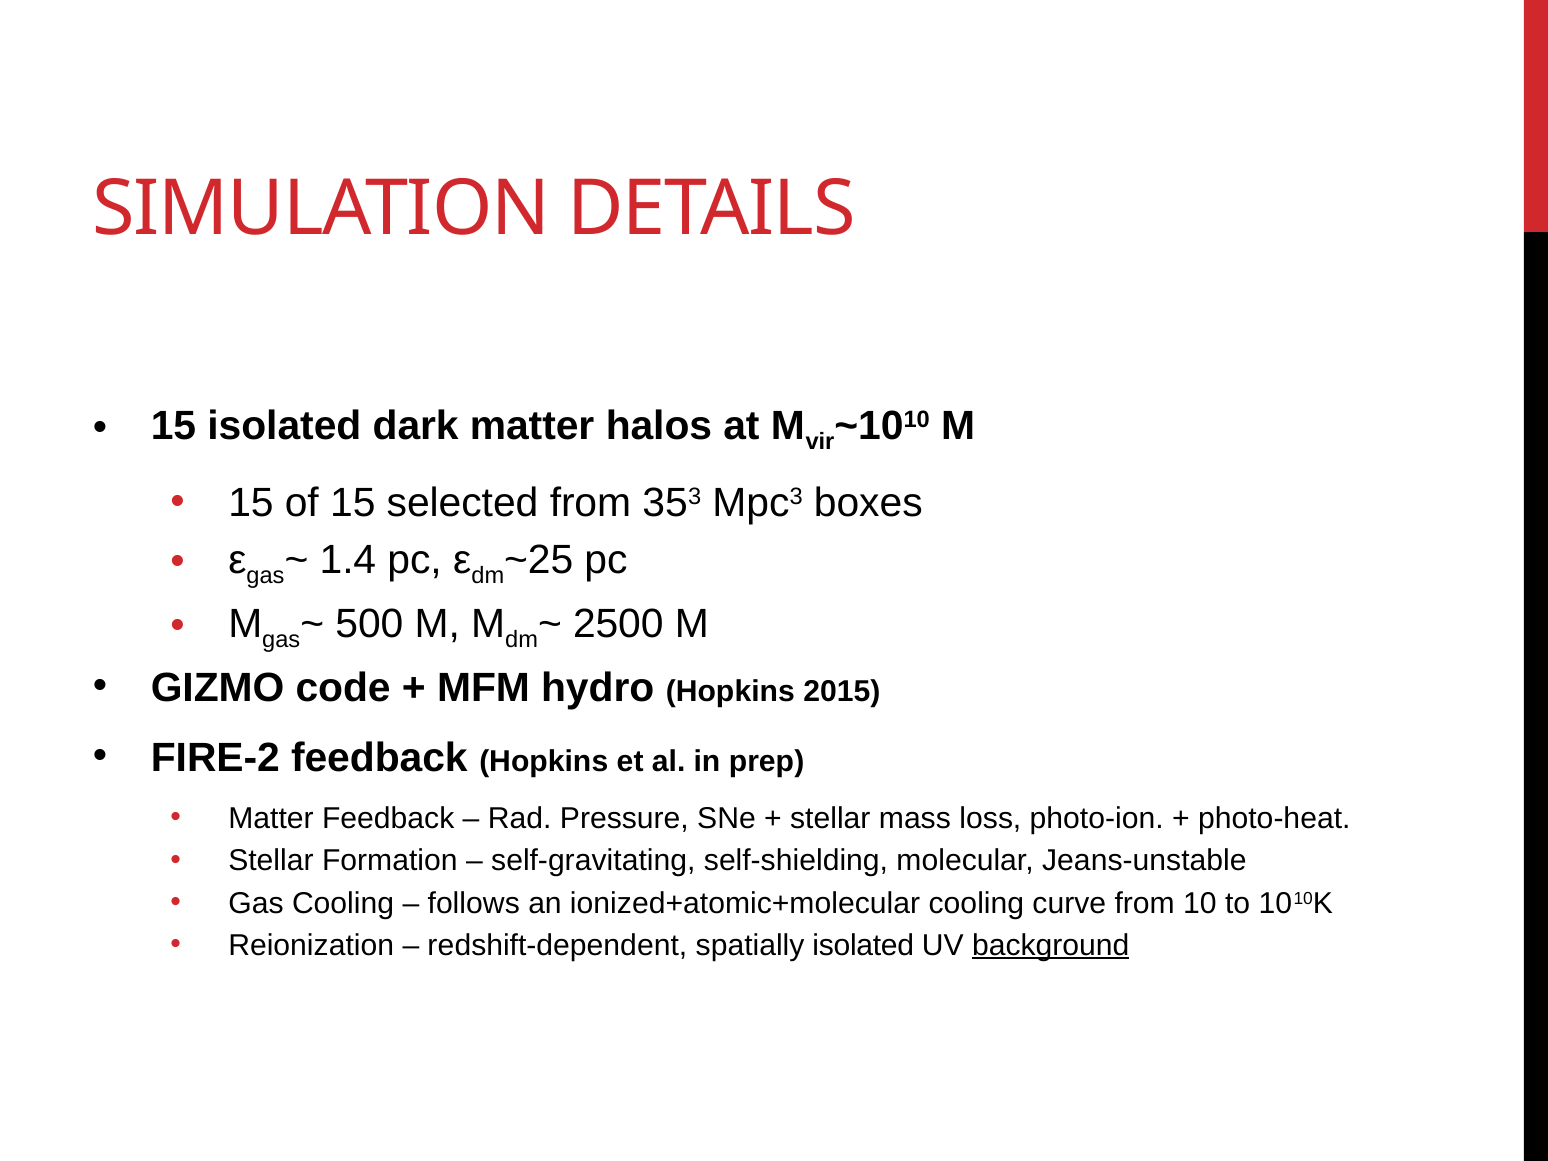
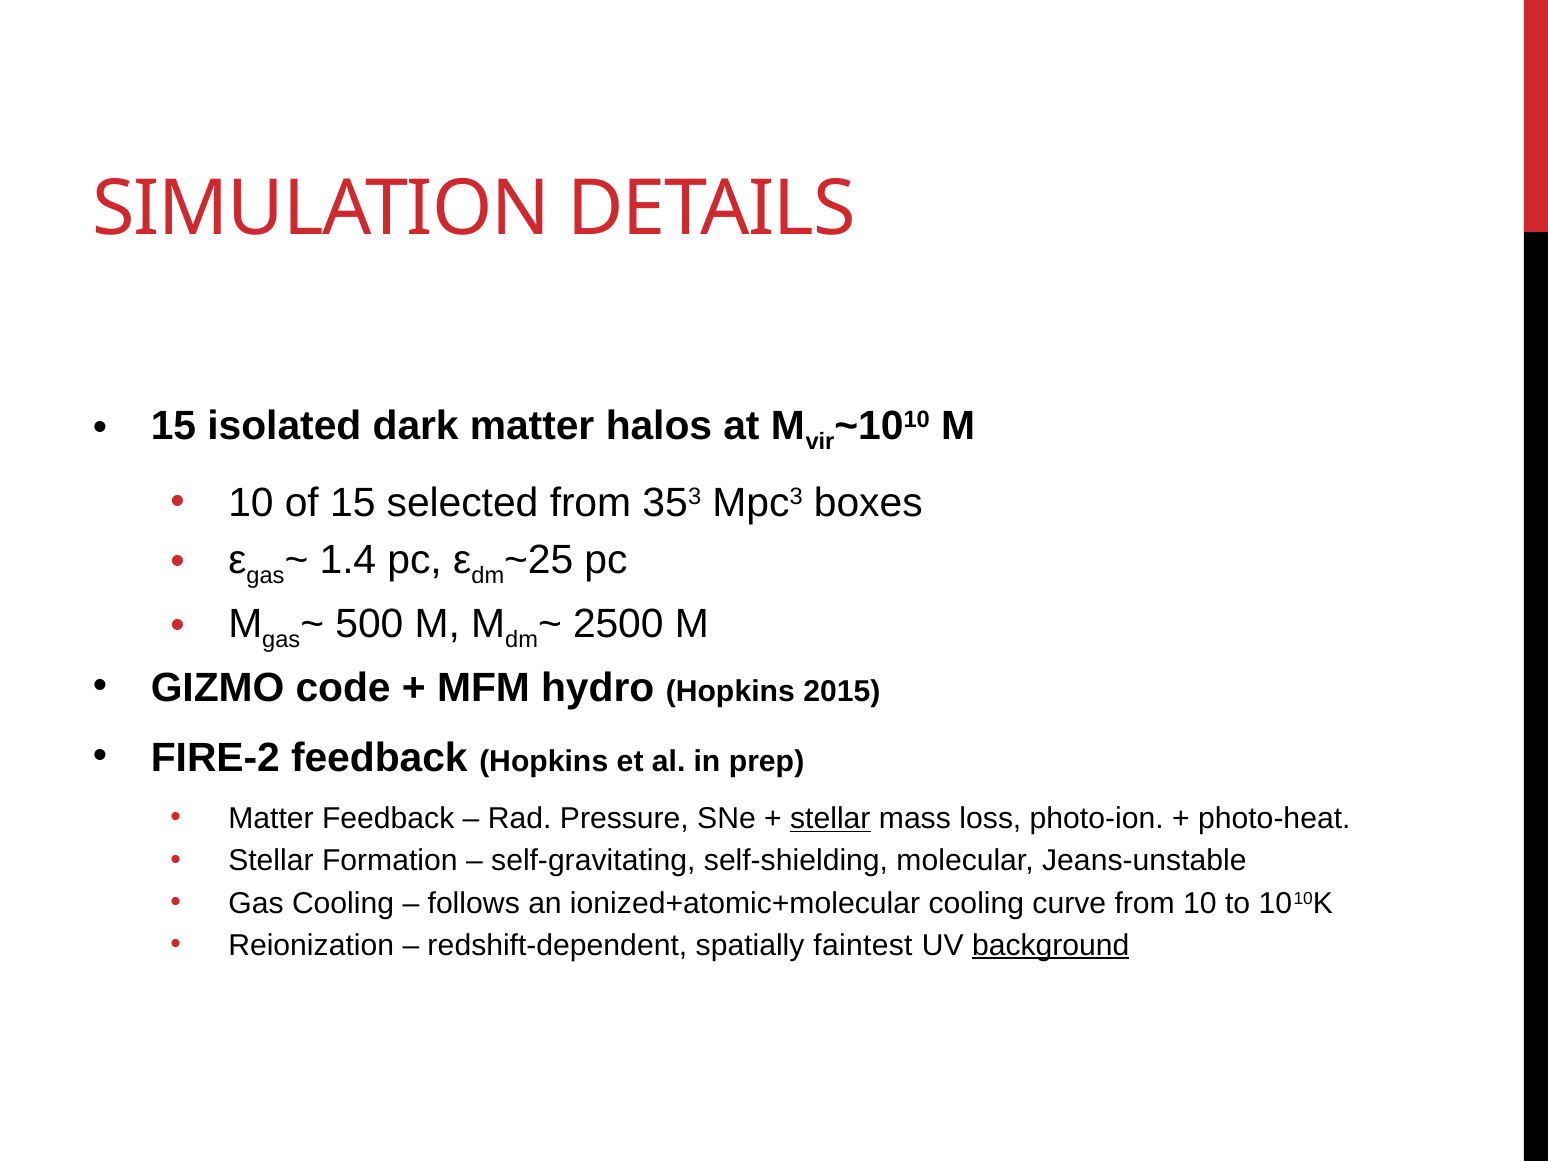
15: 15 -> 10 (251, 503)
stellar underline: none -> present (830, 819)
spatially isolated: isolated -> faintest (863, 945)
